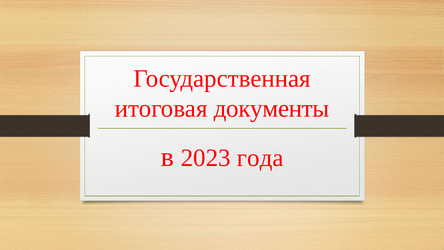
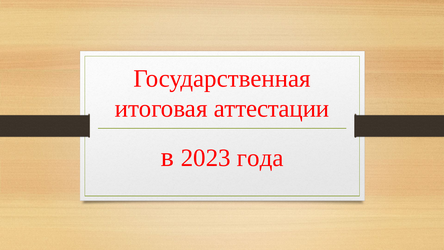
документы: документы -> аттестации (272, 108)
